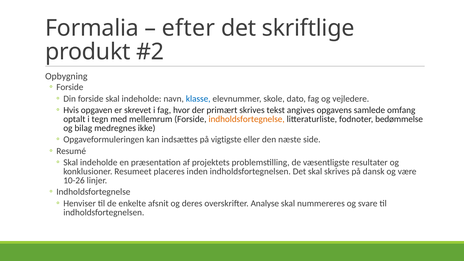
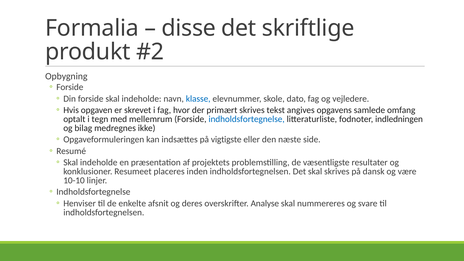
efter: efter -> disse (189, 28)
indholdsfortegnelse colour: orange -> blue (247, 119)
bedømmelse: bedømmelse -> indledningen (399, 119)
10-26: 10-26 -> 10-10 (74, 180)
